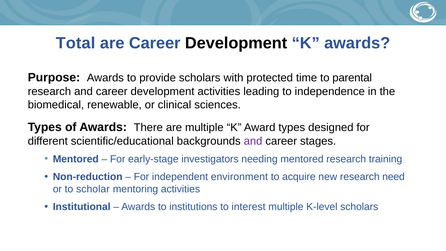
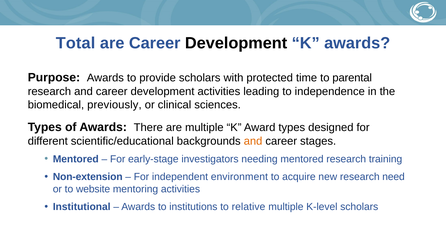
renewable: renewable -> previously (114, 105)
and colour: purple -> orange (253, 141)
Non-reduction: Non-reduction -> Non-extension (88, 177)
scholar: scholar -> website (93, 189)
interest: interest -> relative (249, 207)
